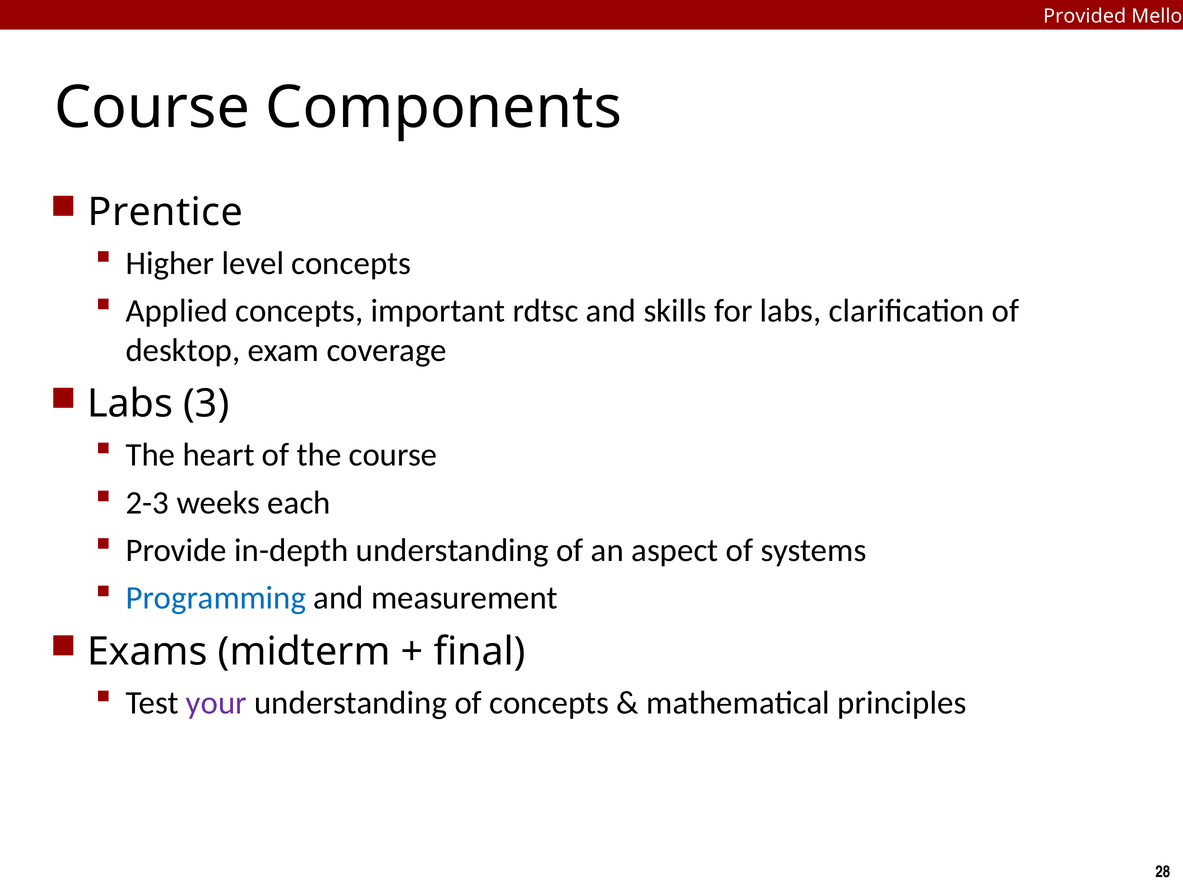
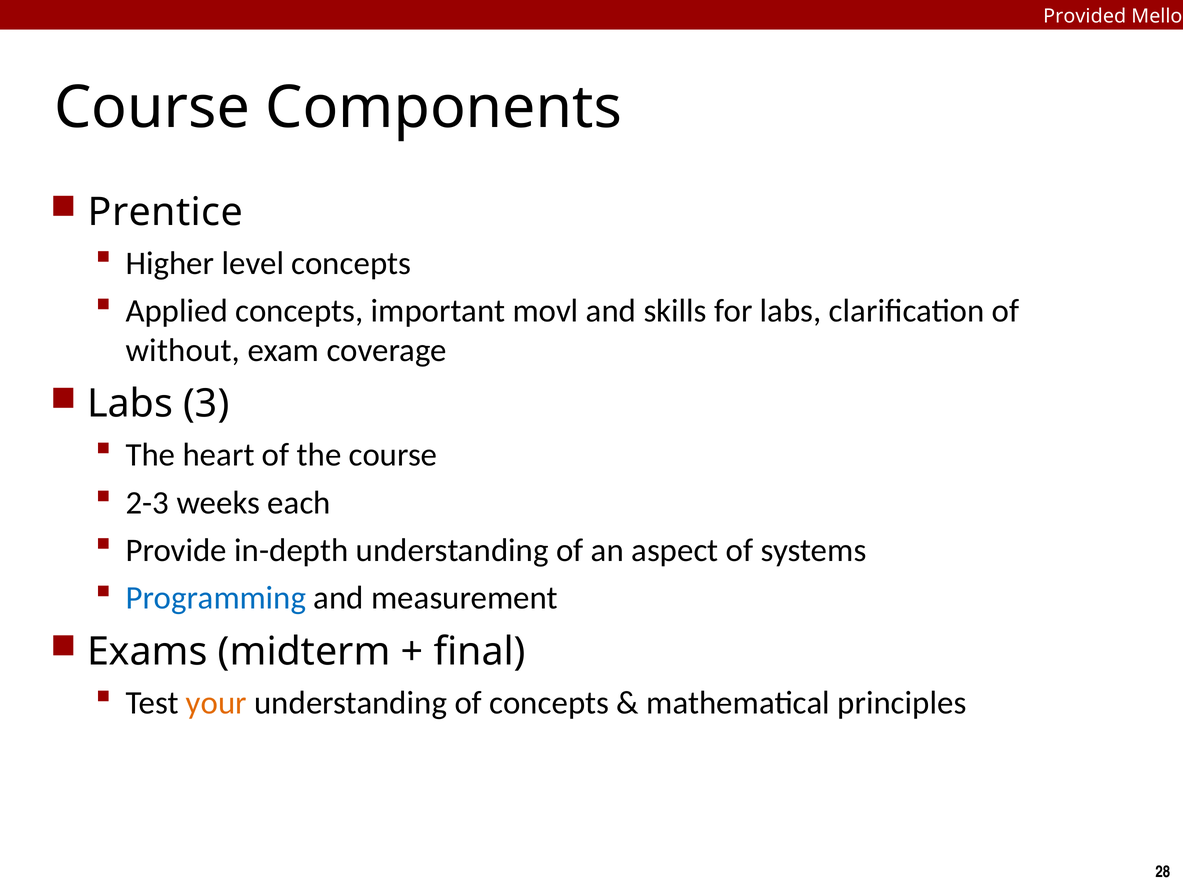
rdtsc: rdtsc -> movl (545, 311)
desktop: desktop -> without (183, 350)
your colour: purple -> orange (216, 703)
